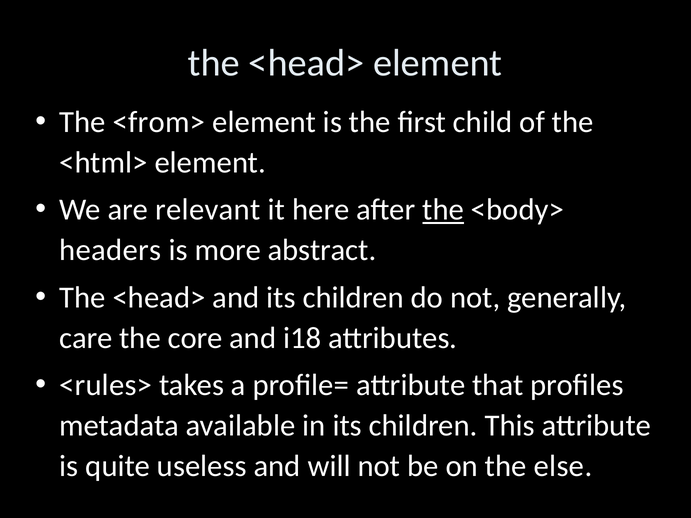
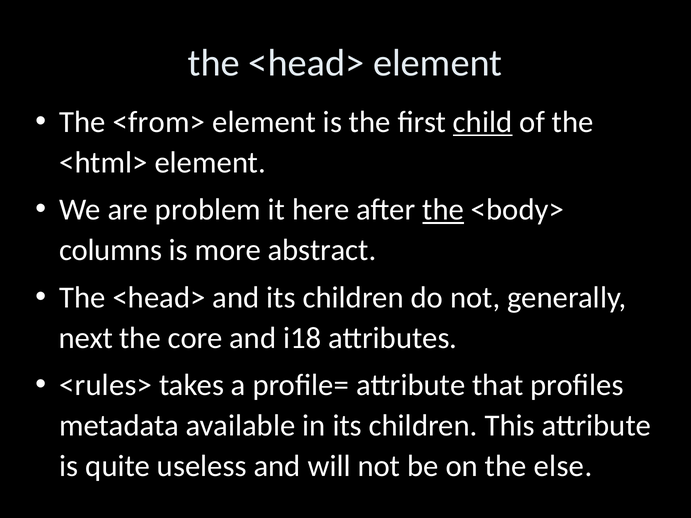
child underline: none -> present (483, 122)
relevant: relevant -> problem (208, 210)
headers: headers -> columns (111, 250)
care: care -> next (86, 338)
